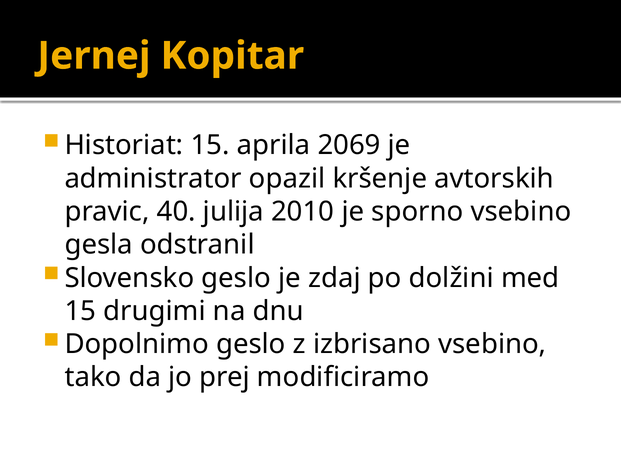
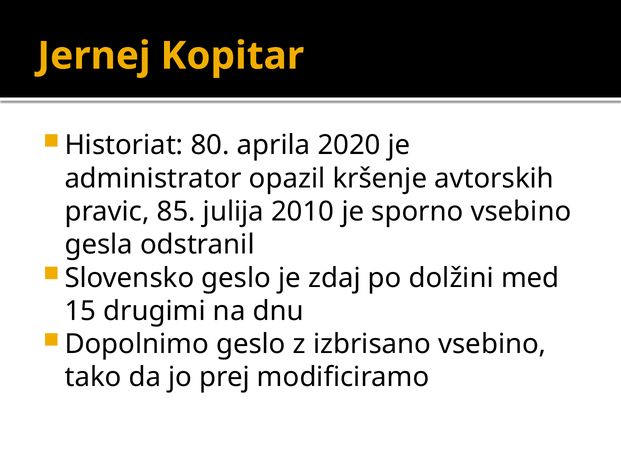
Historiat 15: 15 -> 80 (210, 145)
2069: 2069 -> 2020 (349, 145)
40: 40 -> 85 (176, 212)
